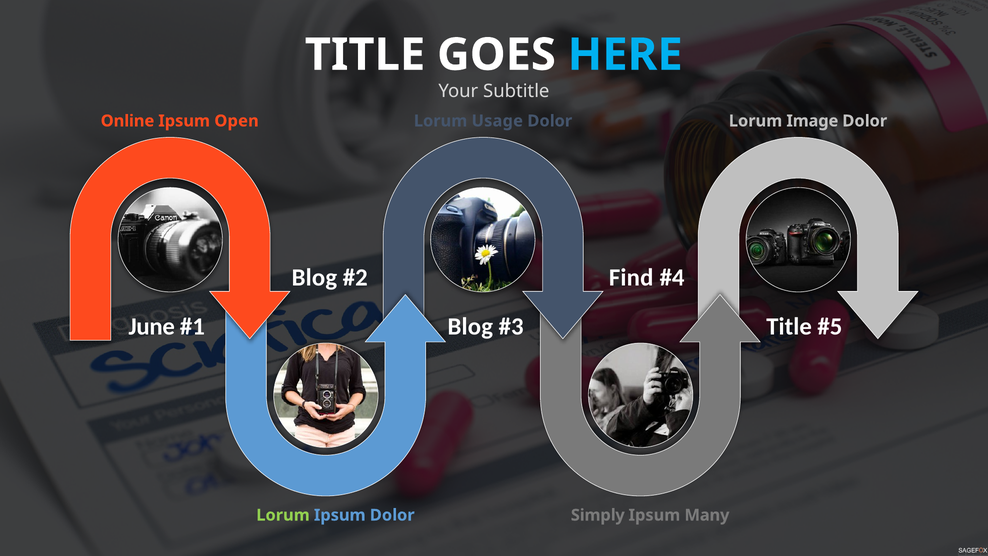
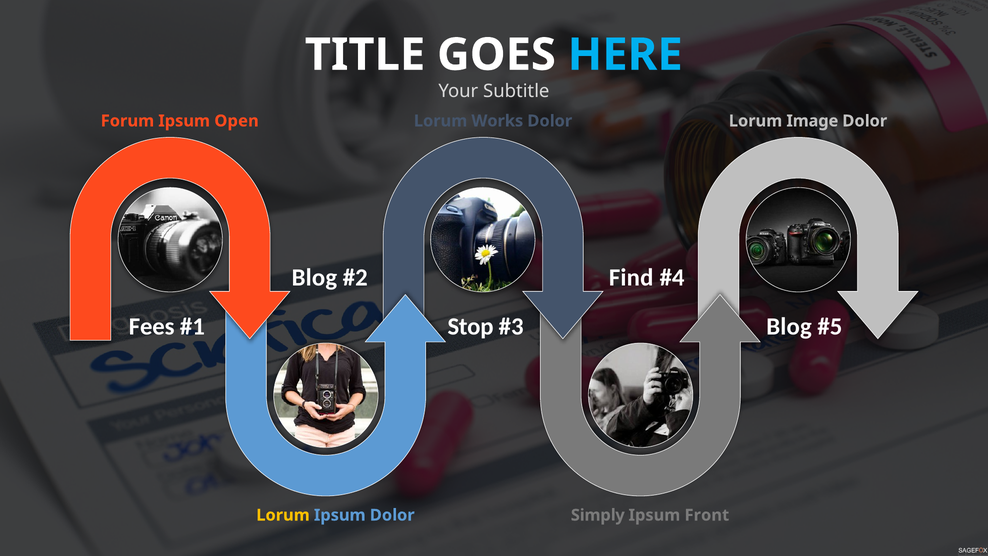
Online: Online -> Forum (127, 121)
Usage: Usage -> Works (497, 121)
June: June -> Fees (152, 327)
Blog: Blog -> Stop (471, 327)
Title: Title -> Blog (789, 327)
Lorum colour: light green -> yellow (283, 515)
Many: Many -> Front (707, 515)
